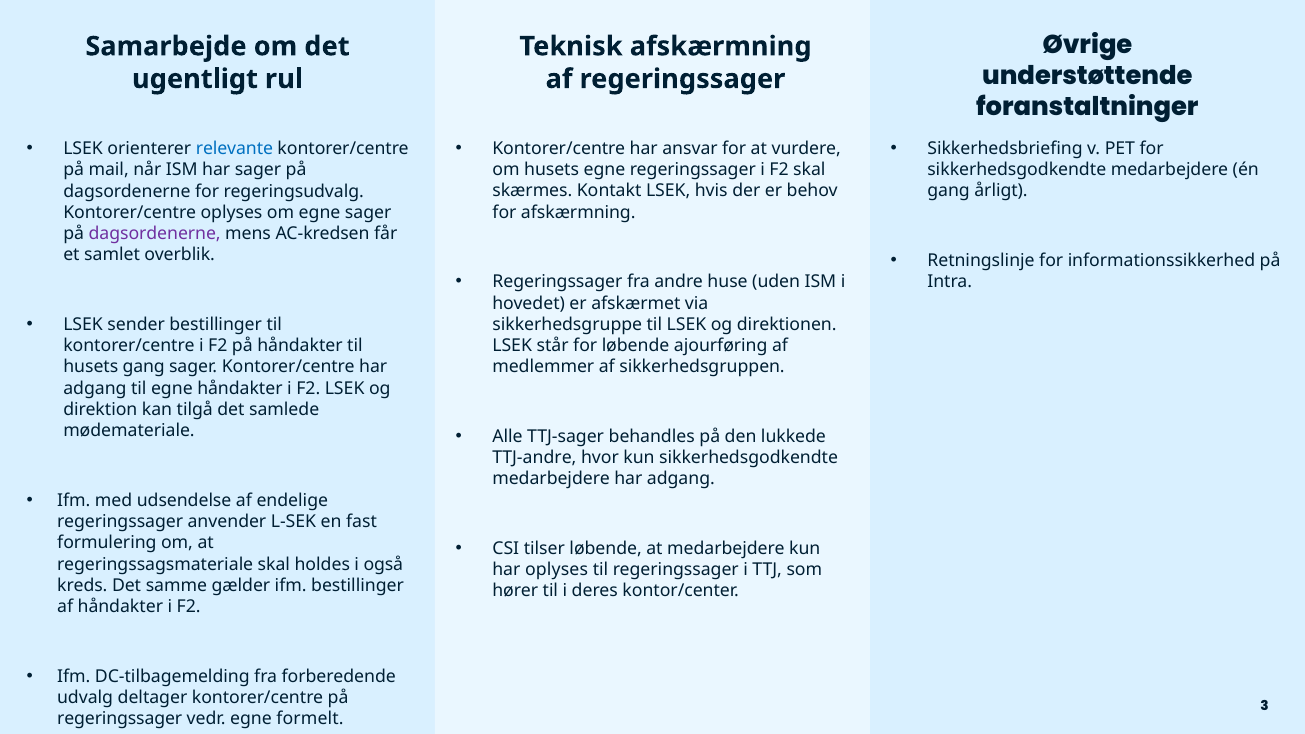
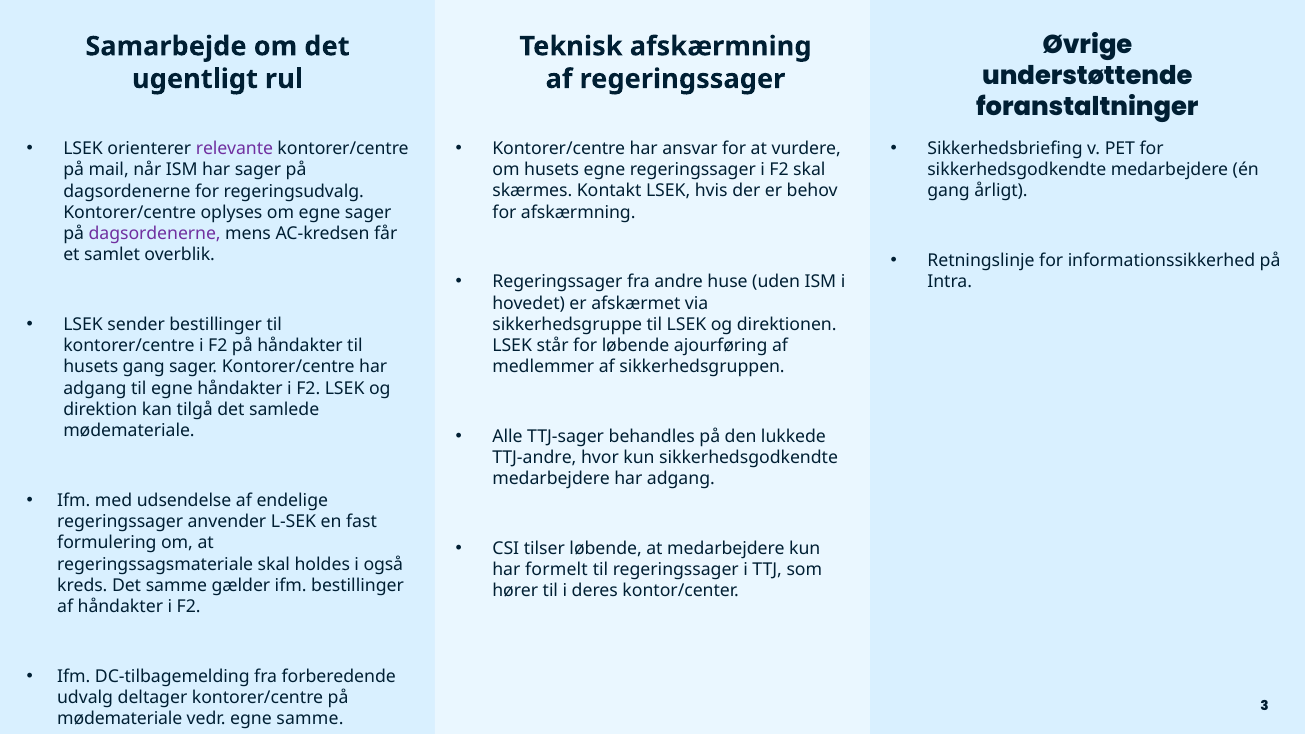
relevante colour: blue -> purple (234, 149)
har oplyses: oplyses -> formelt (557, 570)
regeringssager: regeringssager -> mødemateriale (120, 719)
egne formelt: formelt -> samme (310, 719)
